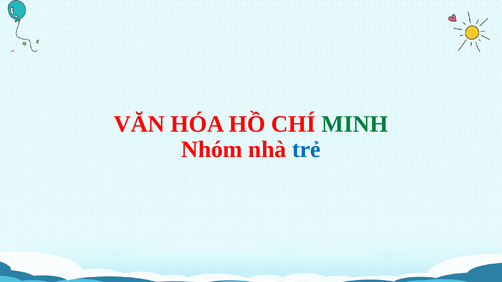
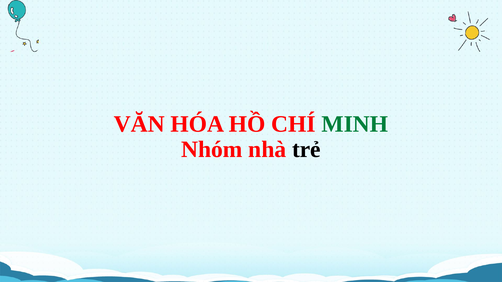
trẻ colour: blue -> black (306, 150)
